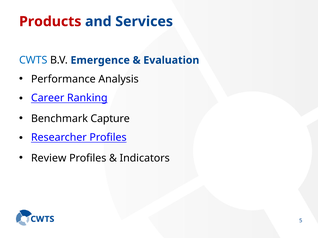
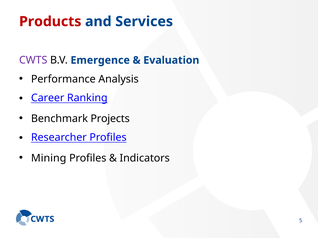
CWTS colour: blue -> purple (33, 60)
Capture: Capture -> Projects (110, 119)
Review: Review -> Mining (49, 158)
